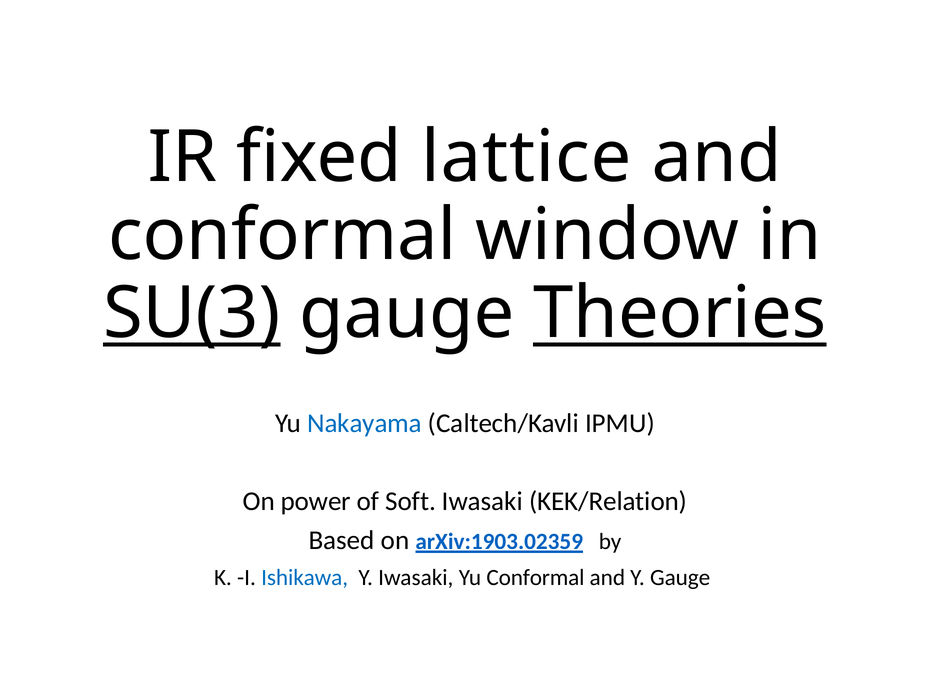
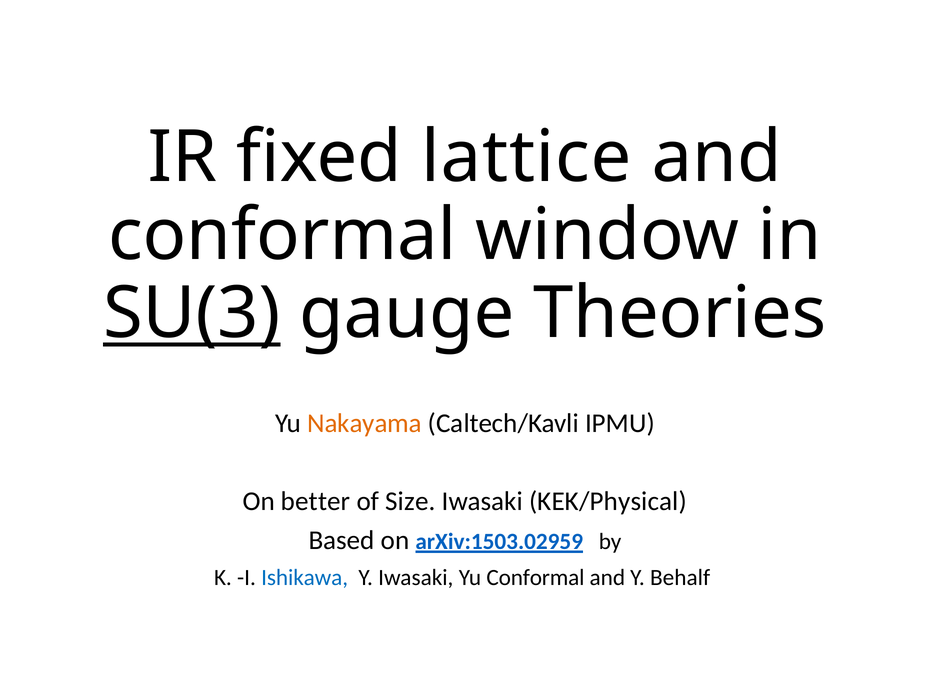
Theories underline: present -> none (680, 314)
Nakayama colour: blue -> orange (365, 424)
power: power -> better (316, 502)
Soft: Soft -> Size (410, 502)
KEK/Relation: KEK/Relation -> KEK/Physical (608, 502)
arXiv:1903.02359: arXiv:1903.02359 -> arXiv:1503.02959 (499, 542)
Y Gauge: Gauge -> Behalf (680, 578)
